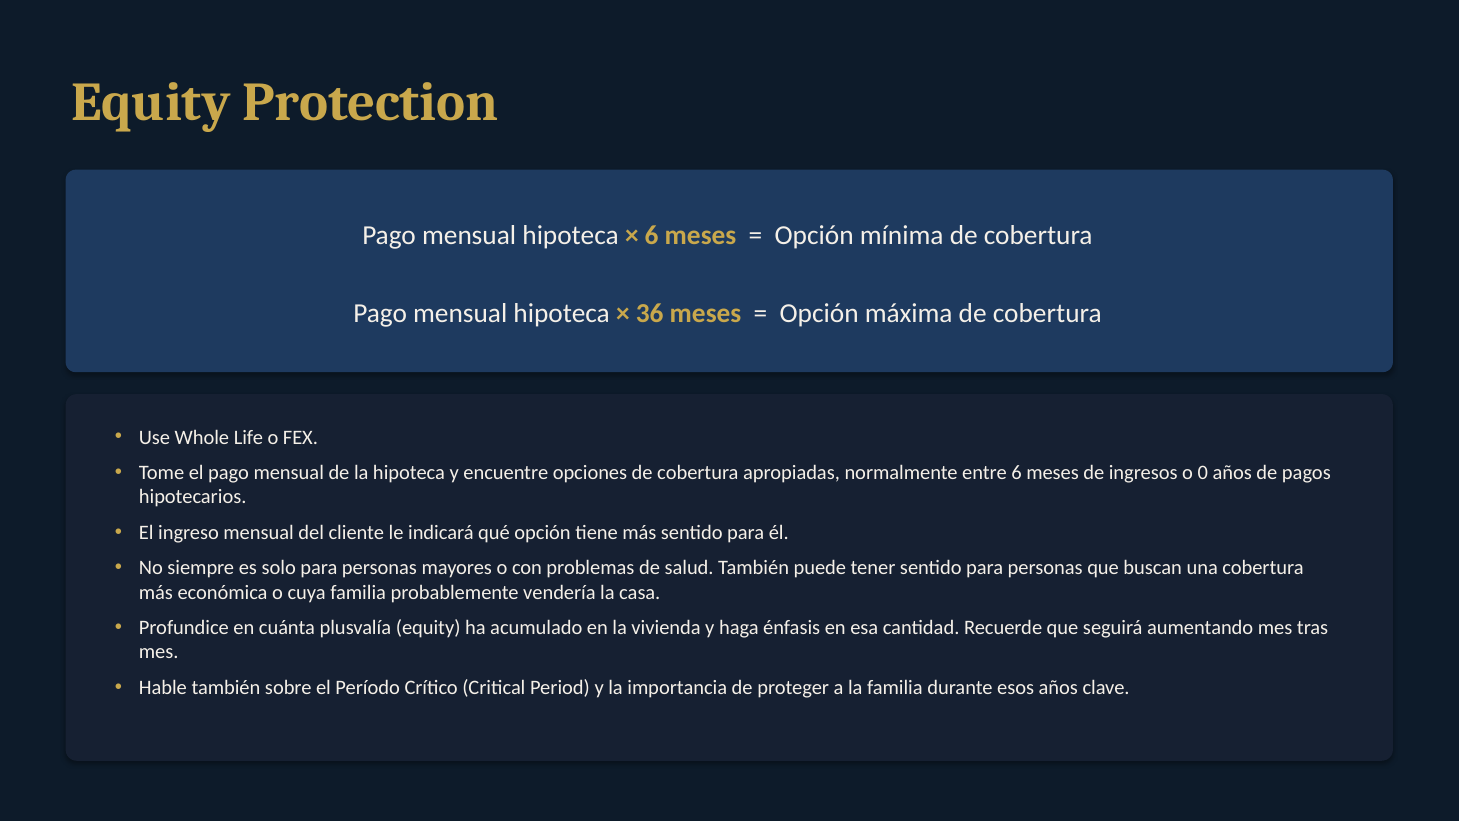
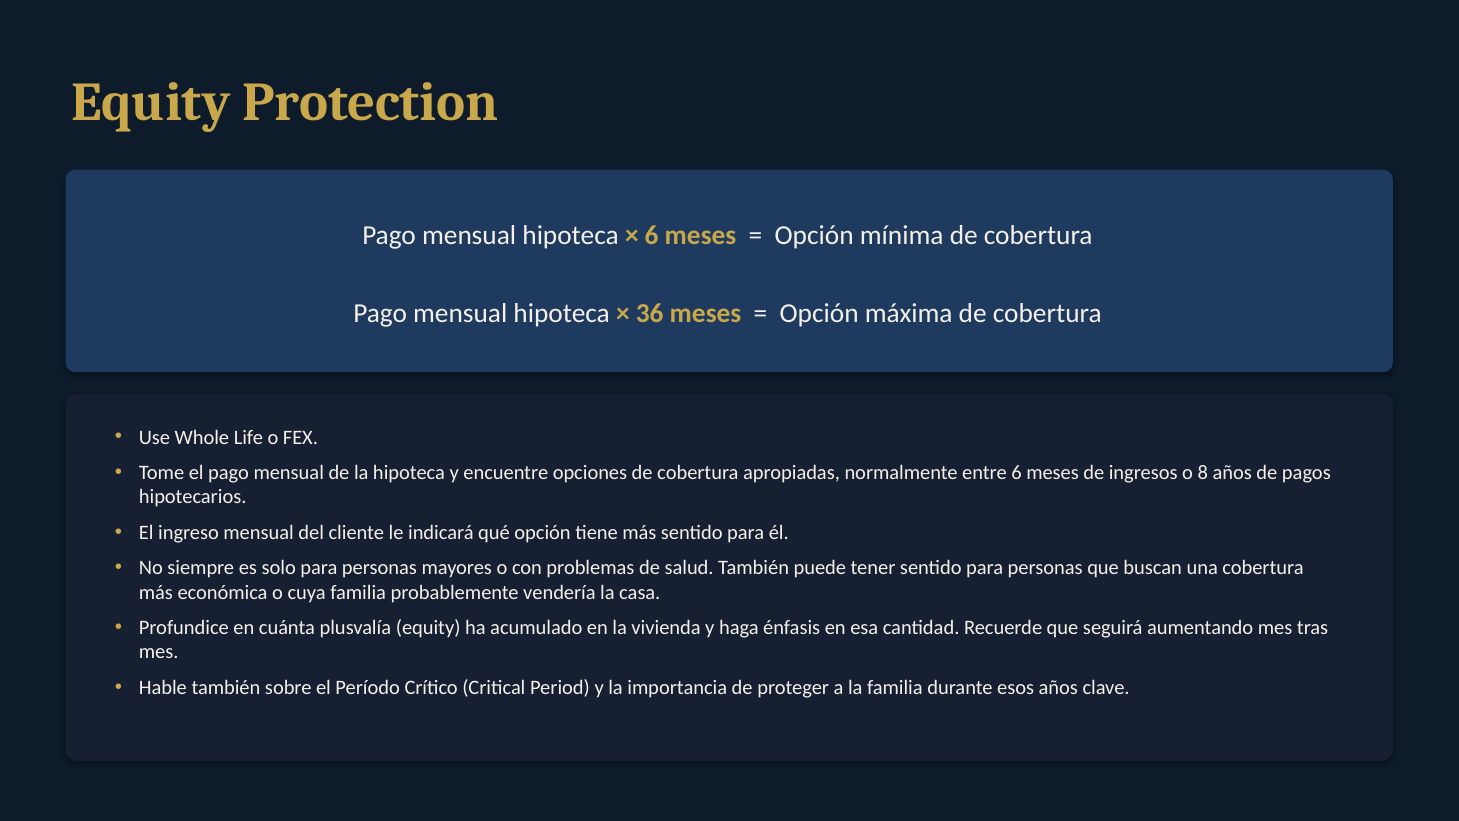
0: 0 -> 8 (1203, 472)
